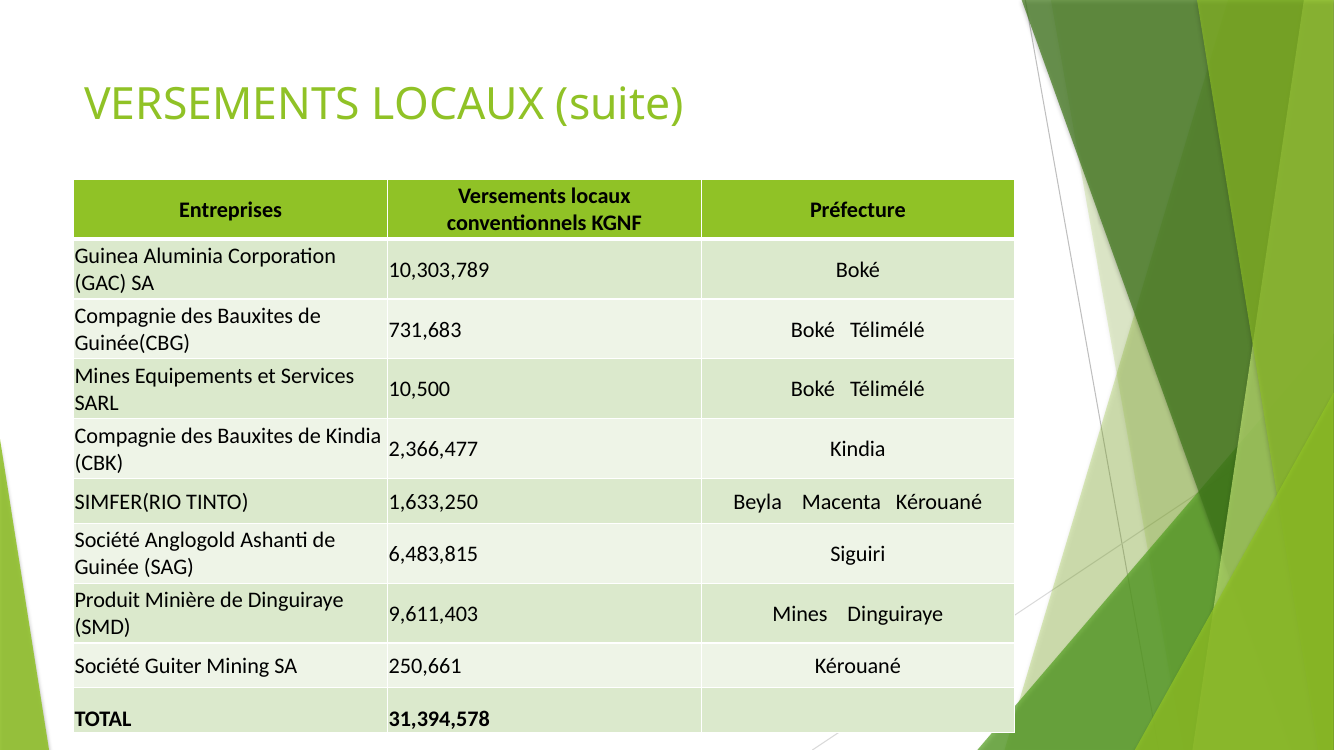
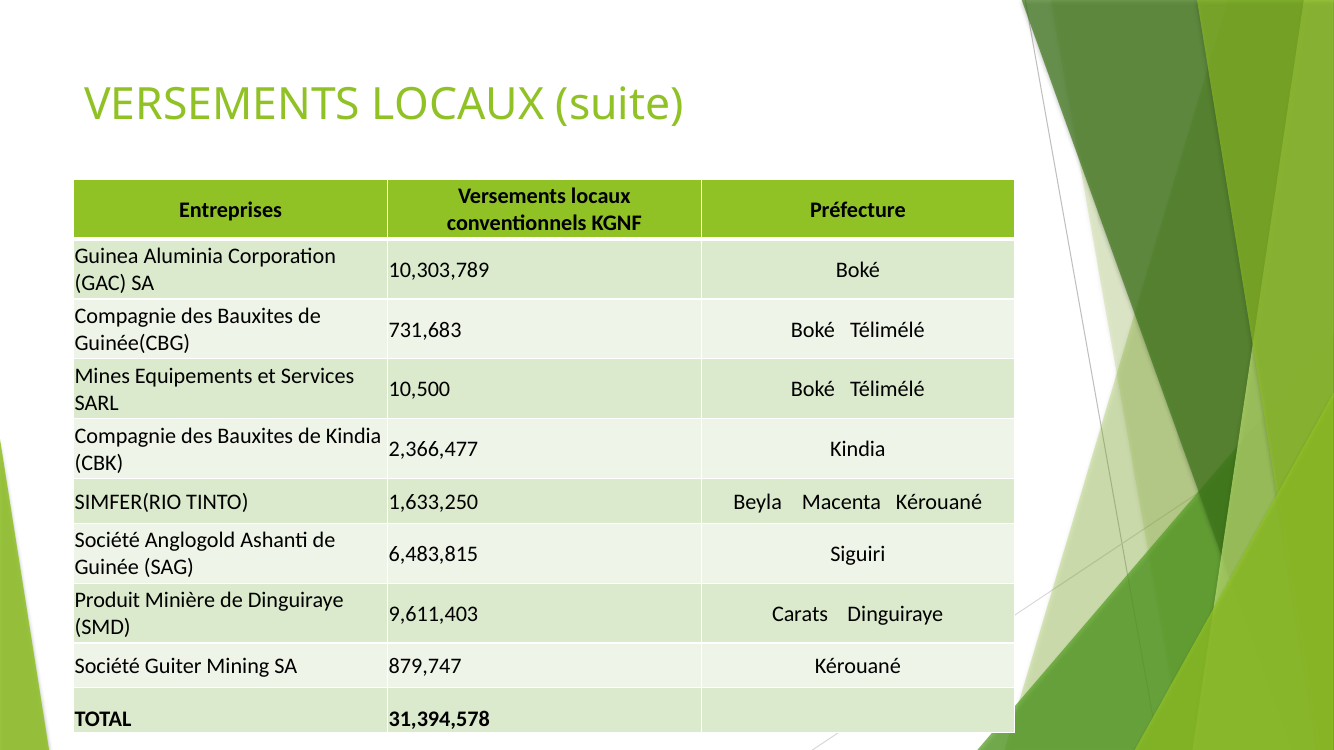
9,611,403 Mines: Mines -> Carats (800, 614)
250,661: 250,661 -> 879,747 (425, 667)
